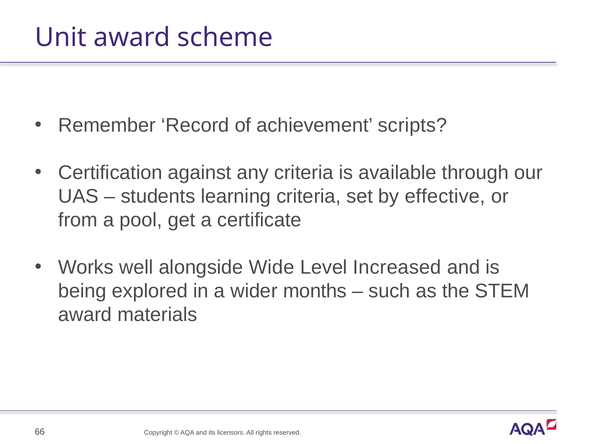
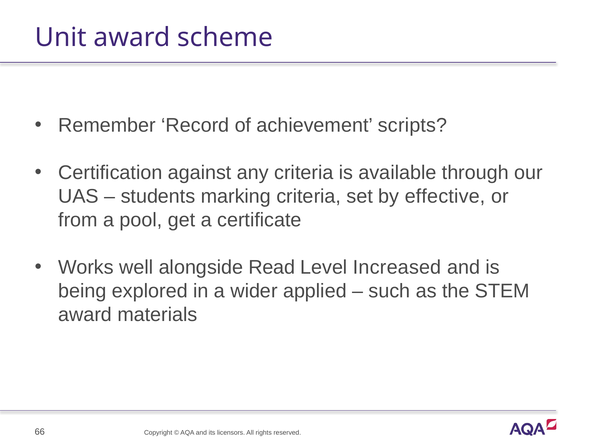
learning: learning -> marking (236, 196)
Wide: Wide -> Read (272, 267)
months: months -> applied (315, 291)
